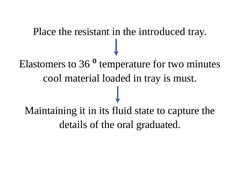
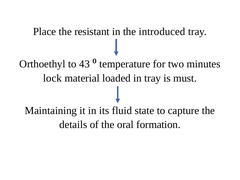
Elastomers: Elastomers -> Orthoethyl (42, 64)
36: 36 -> 43 (84, 64)
cool: cool -> lock (52, 78)
graduated: graduated -> formation (158, 125)
